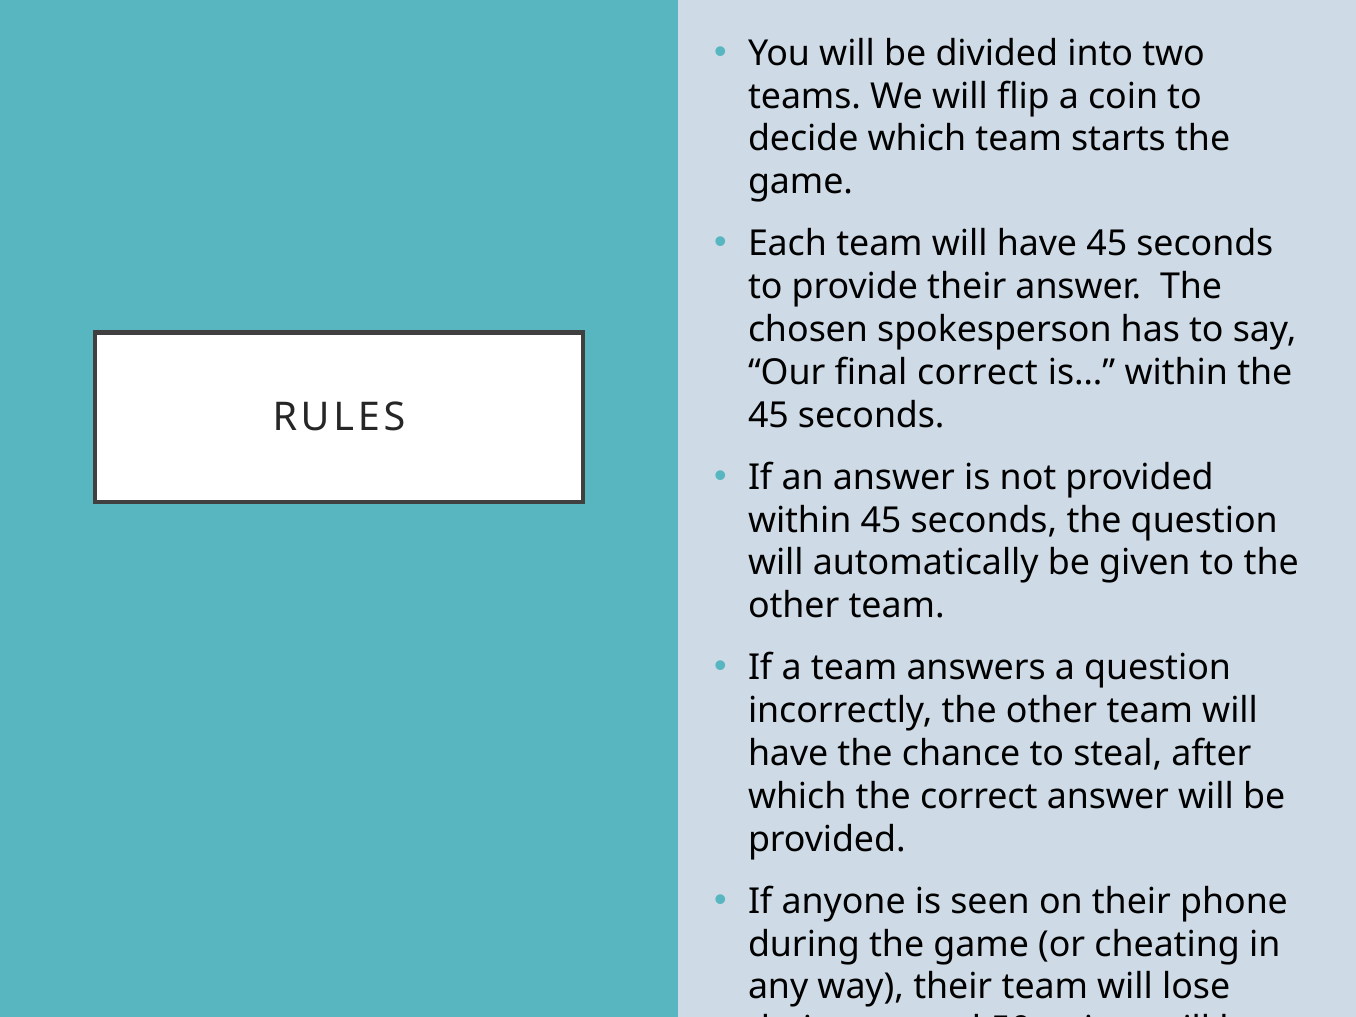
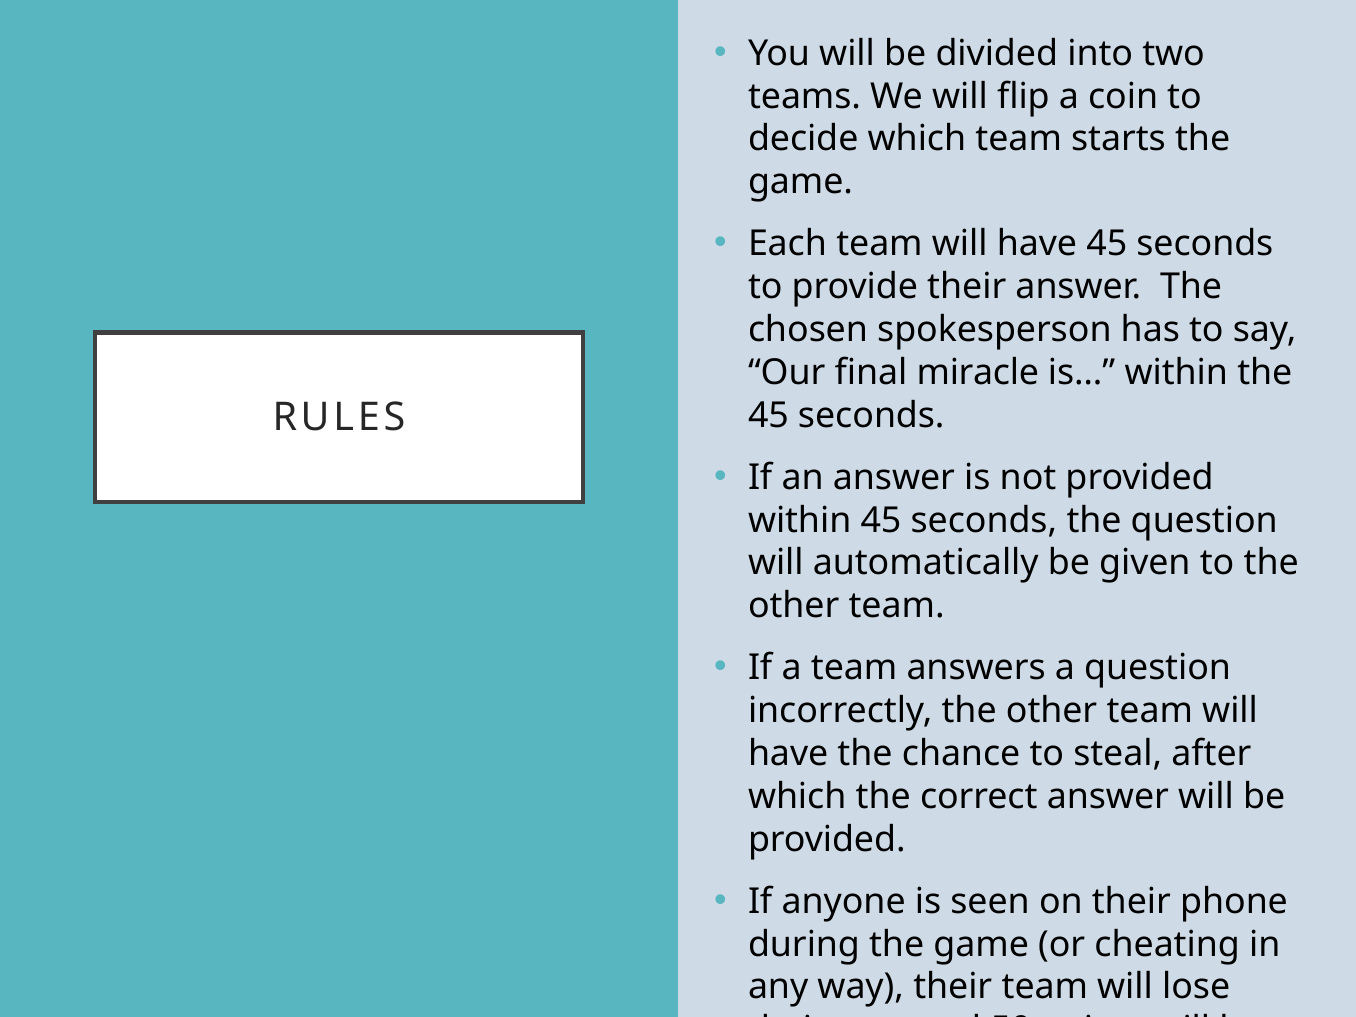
final correct: correct -> miracle (978, 373)
